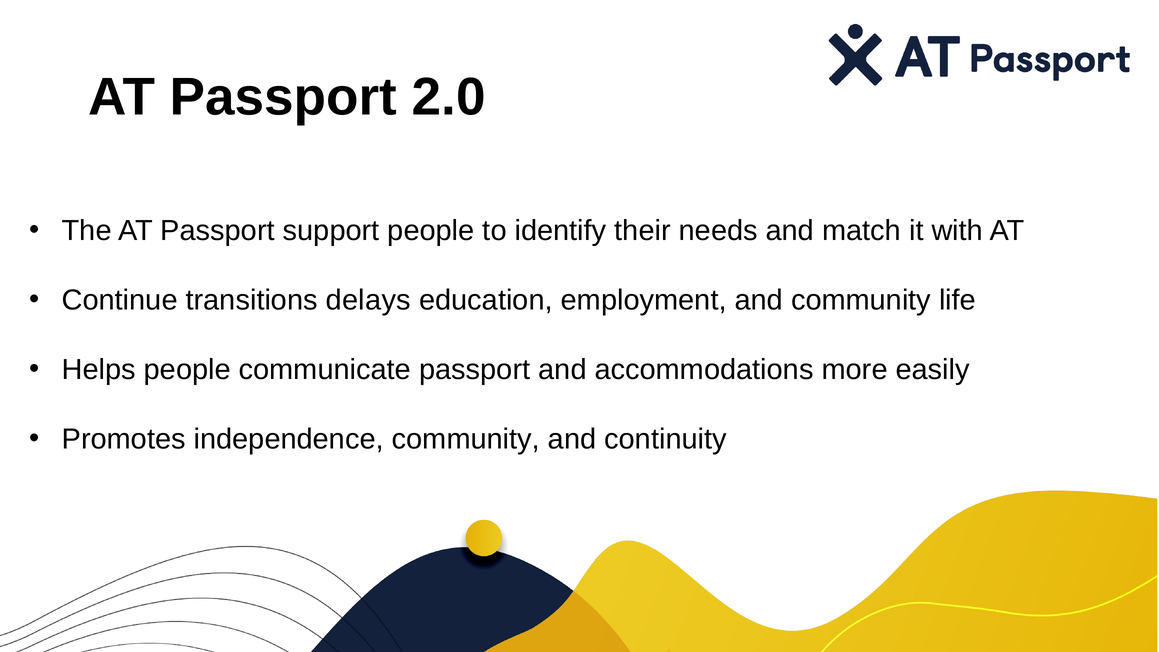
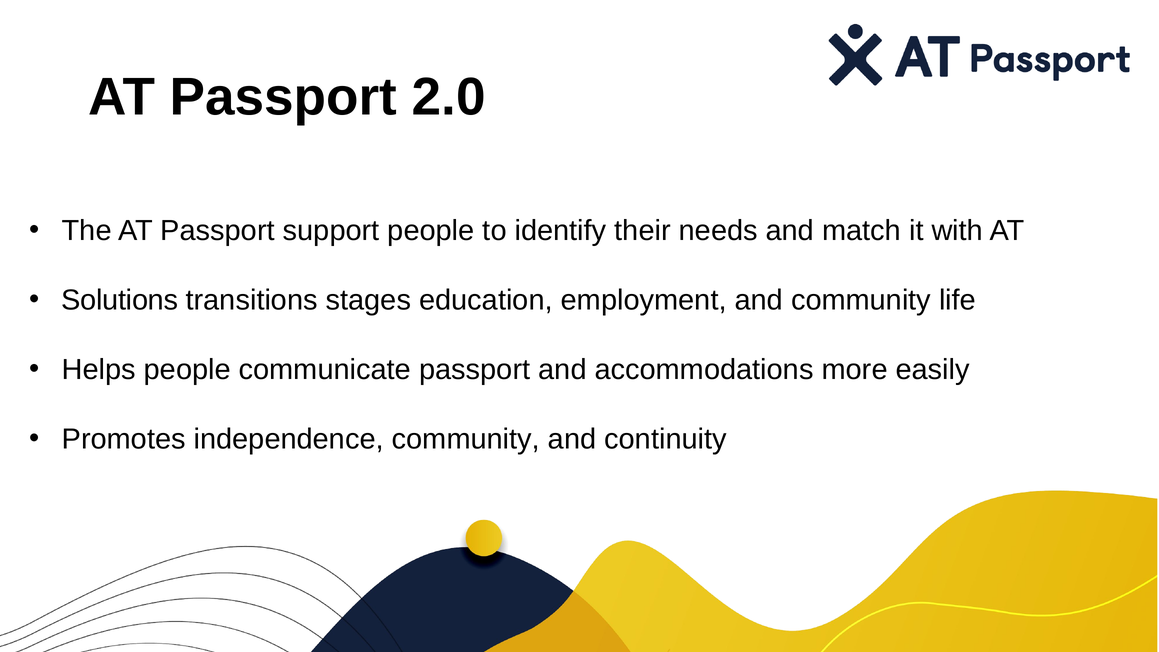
Continue: Continue -> Solutions (120, 300)
delays: delays -> stages (368, 300)
